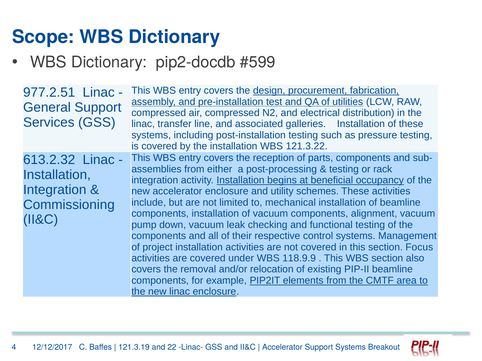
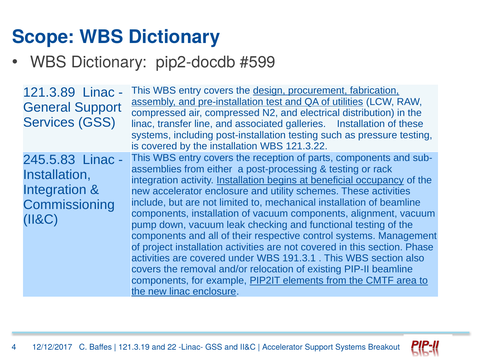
977.2.51: 977.2.51 -> 121.3.89 (49, 93)
613.2.32: 613.2.32 -> 245.5.83 (49, 160)
Focus: Focus -> Phase (419, 247)
118.9.9: 118.9.9 -> 191.3.1 (299, 259)
